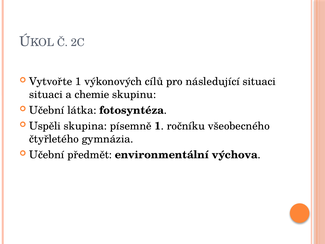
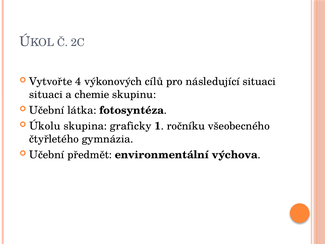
Vytvořte 1: 1 -> 4 (78, 81)
Uspěli: Uspěli -> Úkolu (45, 126)
písemně: písemně -> graficky (131, 126)
